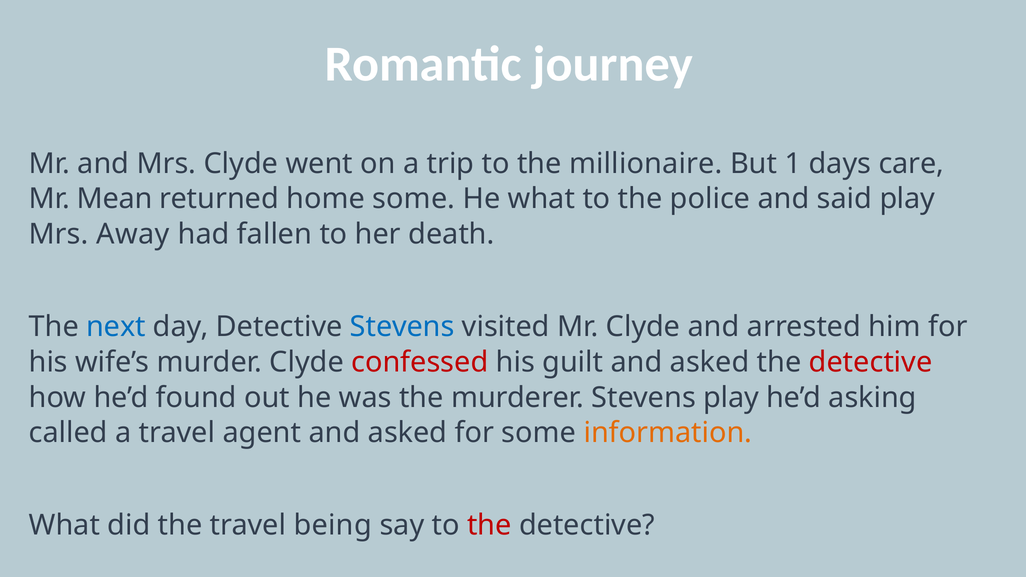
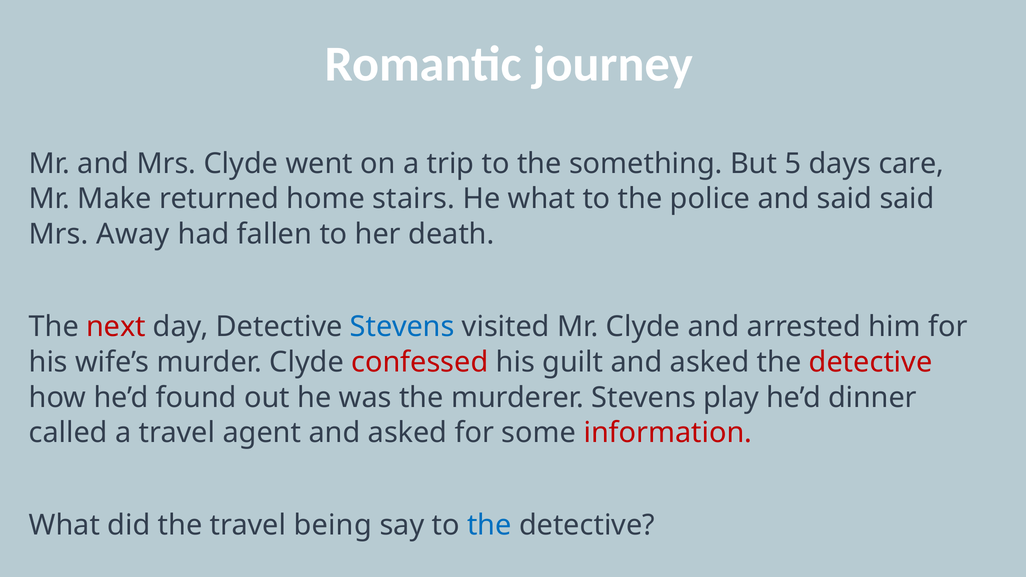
millionaire: millionaire -> something (646, 164)
1: 1 -> 5 (793, 164)
Mean: Mean -> Make (114, 199)
home some: some -> stairs (414, 199)
said play: play -> said (907, 199)
next colour: blue -> red (116, 327)
asking: asking -> dinner (873, 398)
information colour: orange -> red (668, 433)
the colour: red -> blue (489, 525)
